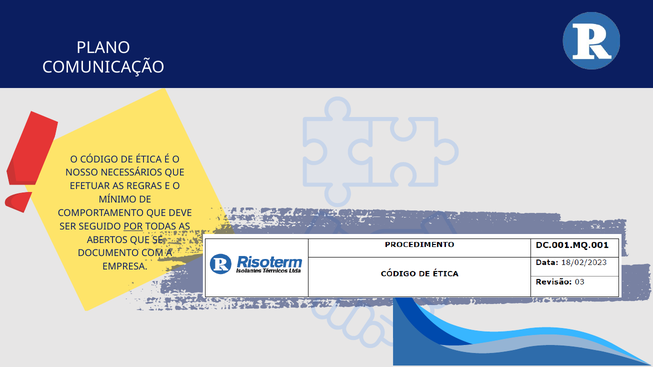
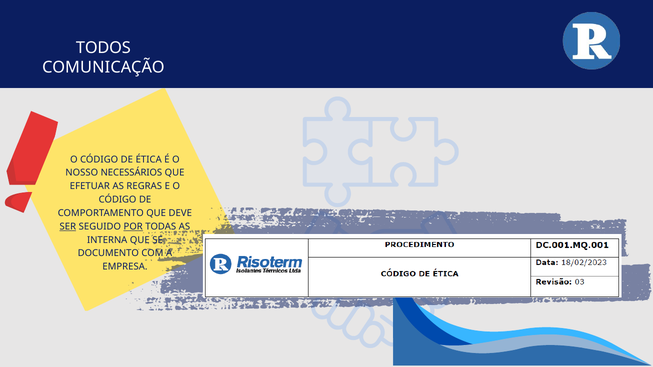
PLANO: PLANO -> TODOS (103, 48)
MÍNIMO: MÍNIMO -> CÓDIGO (118, 200)
SER underline: none -> present (68, 227)
ABERTOS: ABERTOS -> INTERNA (107, 240)
